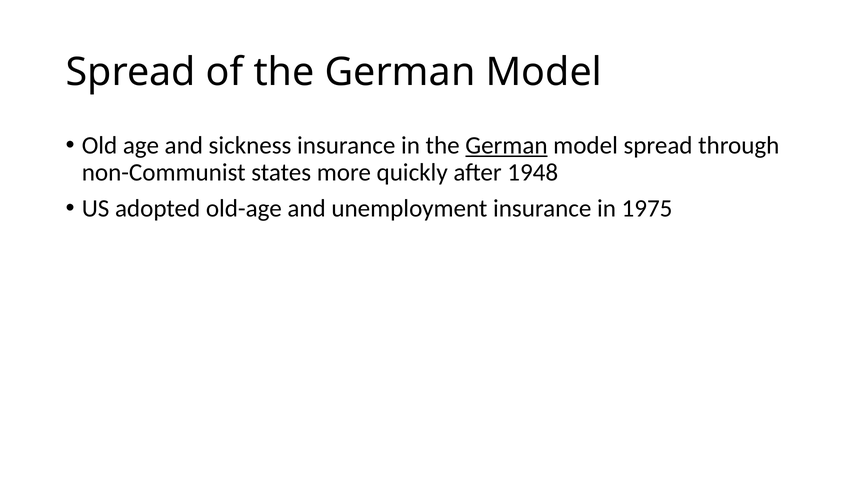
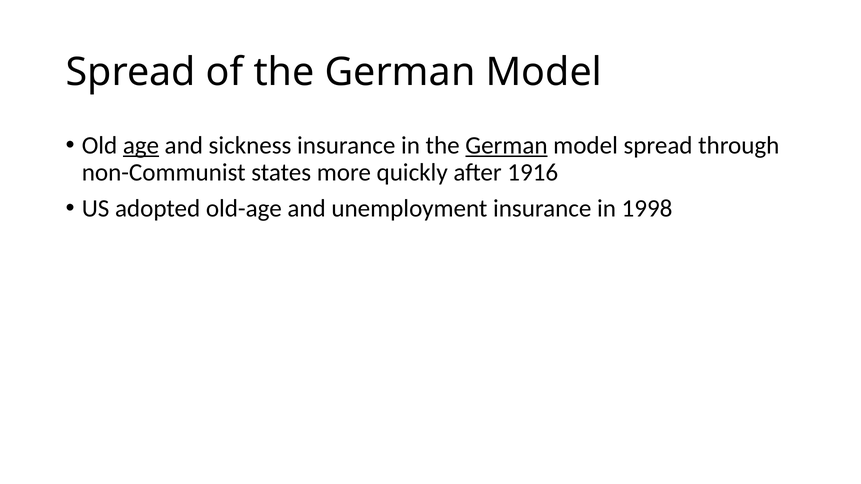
age underline: none -> present (141, 146)
1948: 1948 -> 1916 (533, 173)
1975: 1975 -> 1998 (647, 209)
